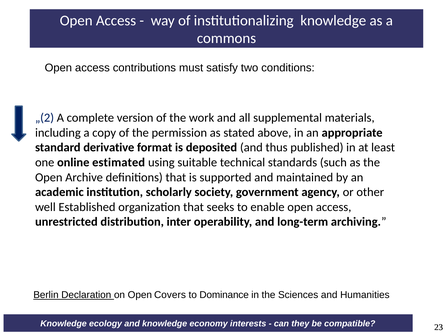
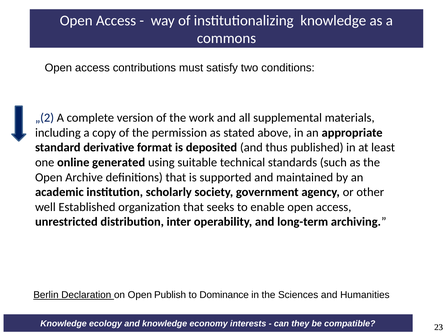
estimated: estimated -> generated (119, 163)
Covers: Covers -> Publish (170, 295)
